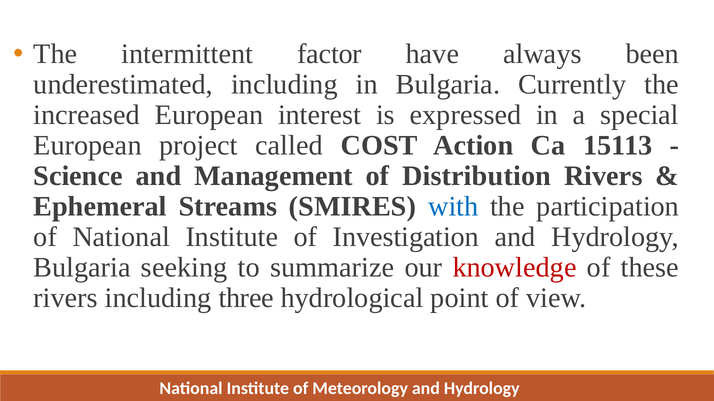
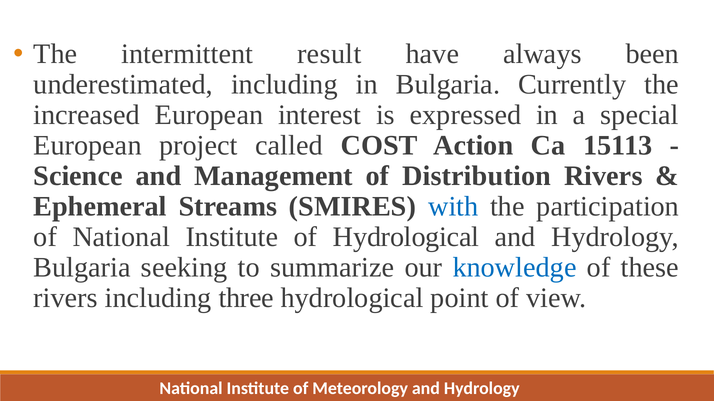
factor: factor -> result (329, 54)
of Investigation: Investigation -> Hydrological (406, 237)
knowledge colour: red -> blue (515, 268)
